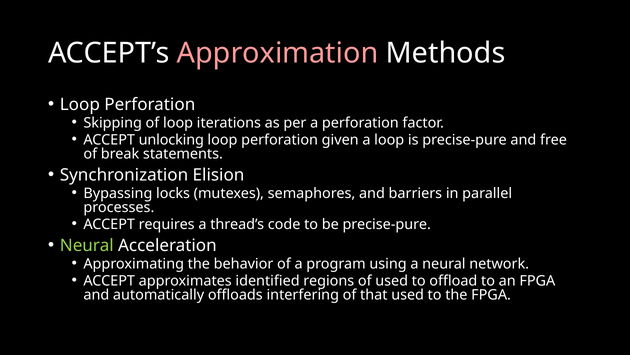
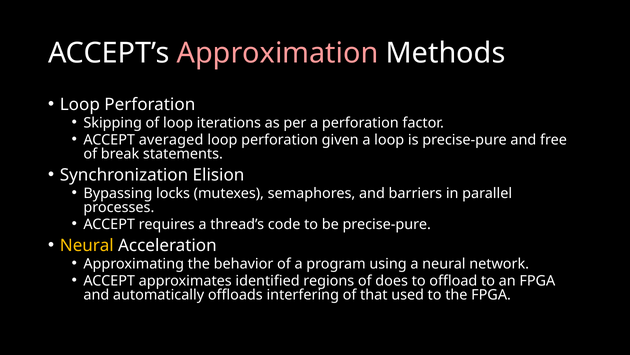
unlocking: unlocking -> averaged (171, 140)
Neural colour: light green -> yellow (87, 245)
of used: used -> does (392, 280)
